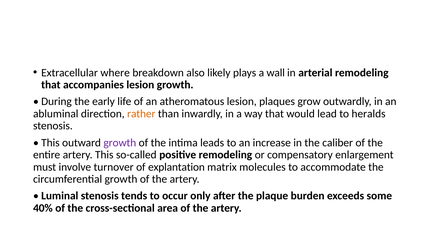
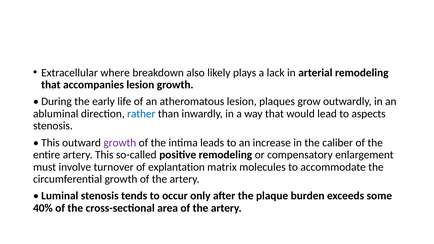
wall: wall -> lack (276, 73)
rather colour: orange -> blue (141, 114)
heralds: heralds -> aspects (369, 114)
